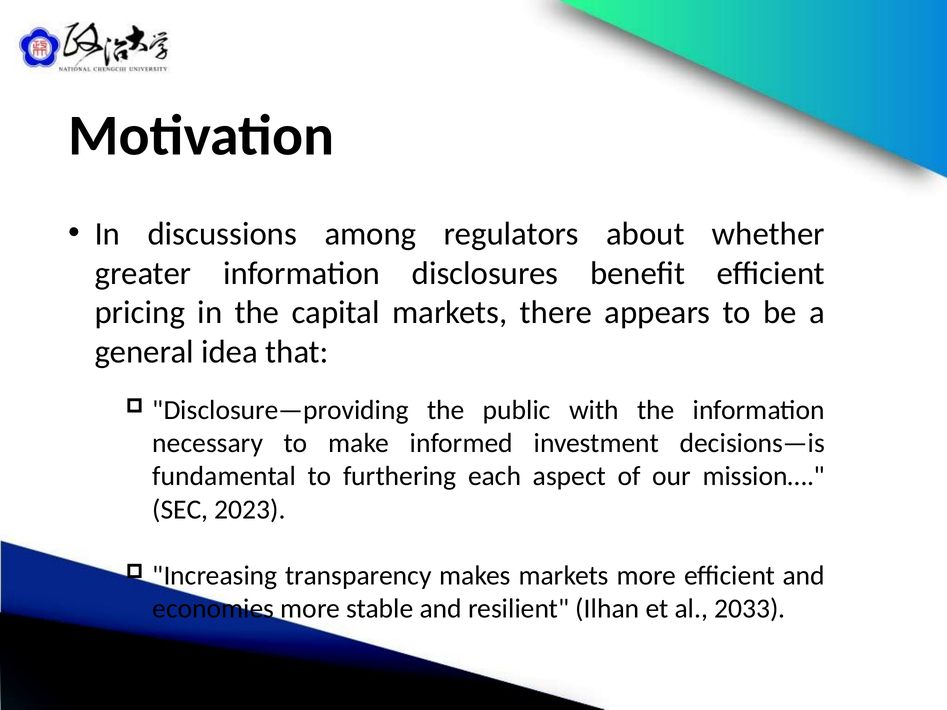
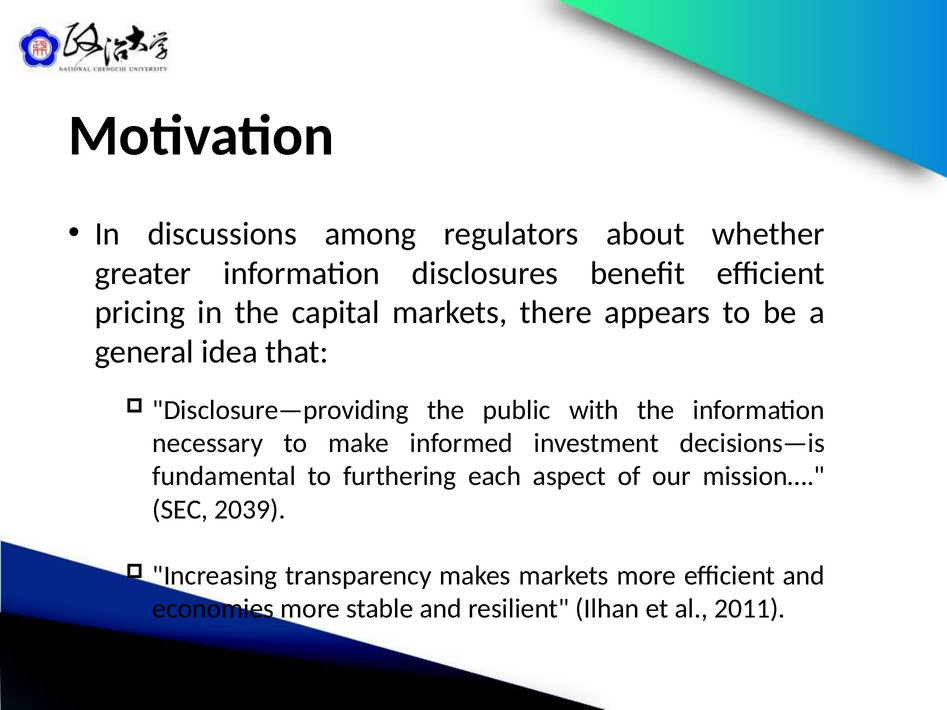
2023: 2023 -> 2039 (250, 510)
2033: 2033 -> 2011 (750, 609)
